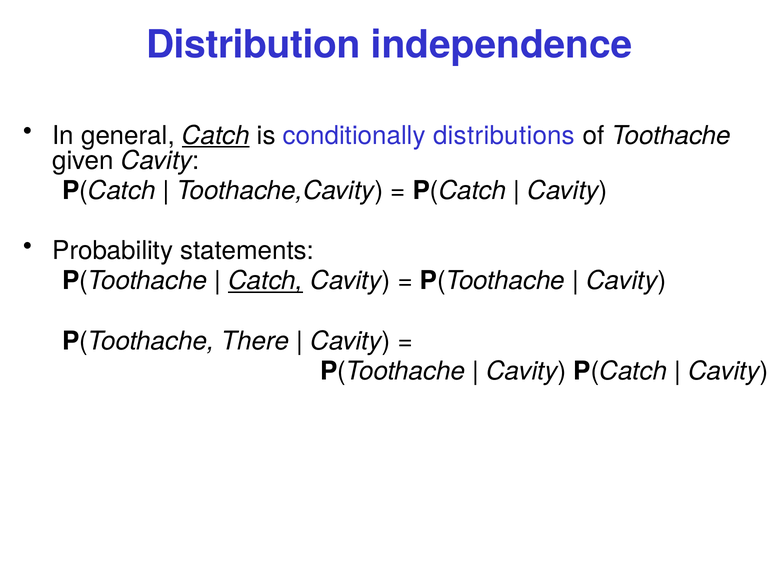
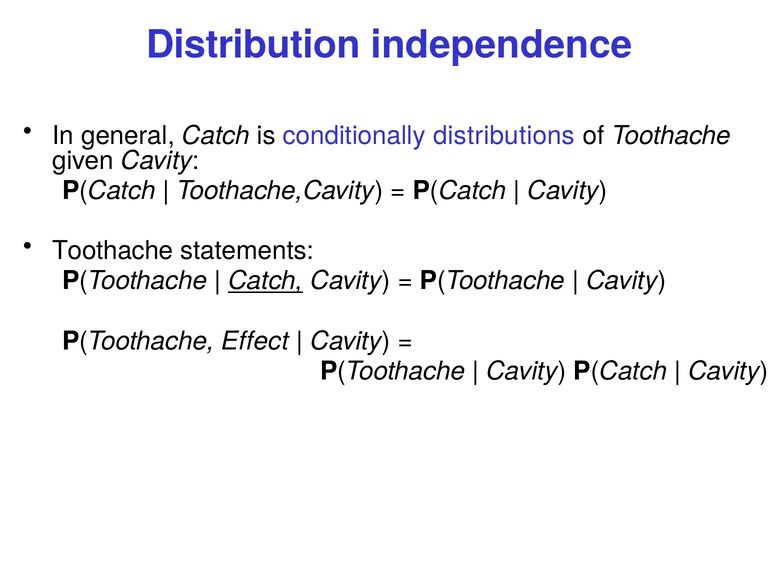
Catch underline: present -> none (216, 136)
Probability: Probability -> Toothache (113, 251)
There: There -> Effect (255, 341)
